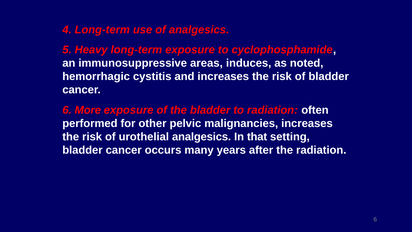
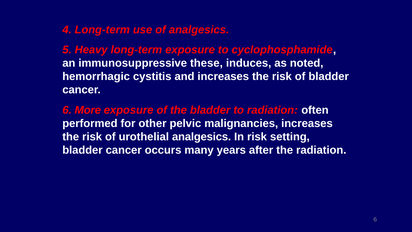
areas: areas -> these (206, 63)
In that: that -> risk (257, 137)
